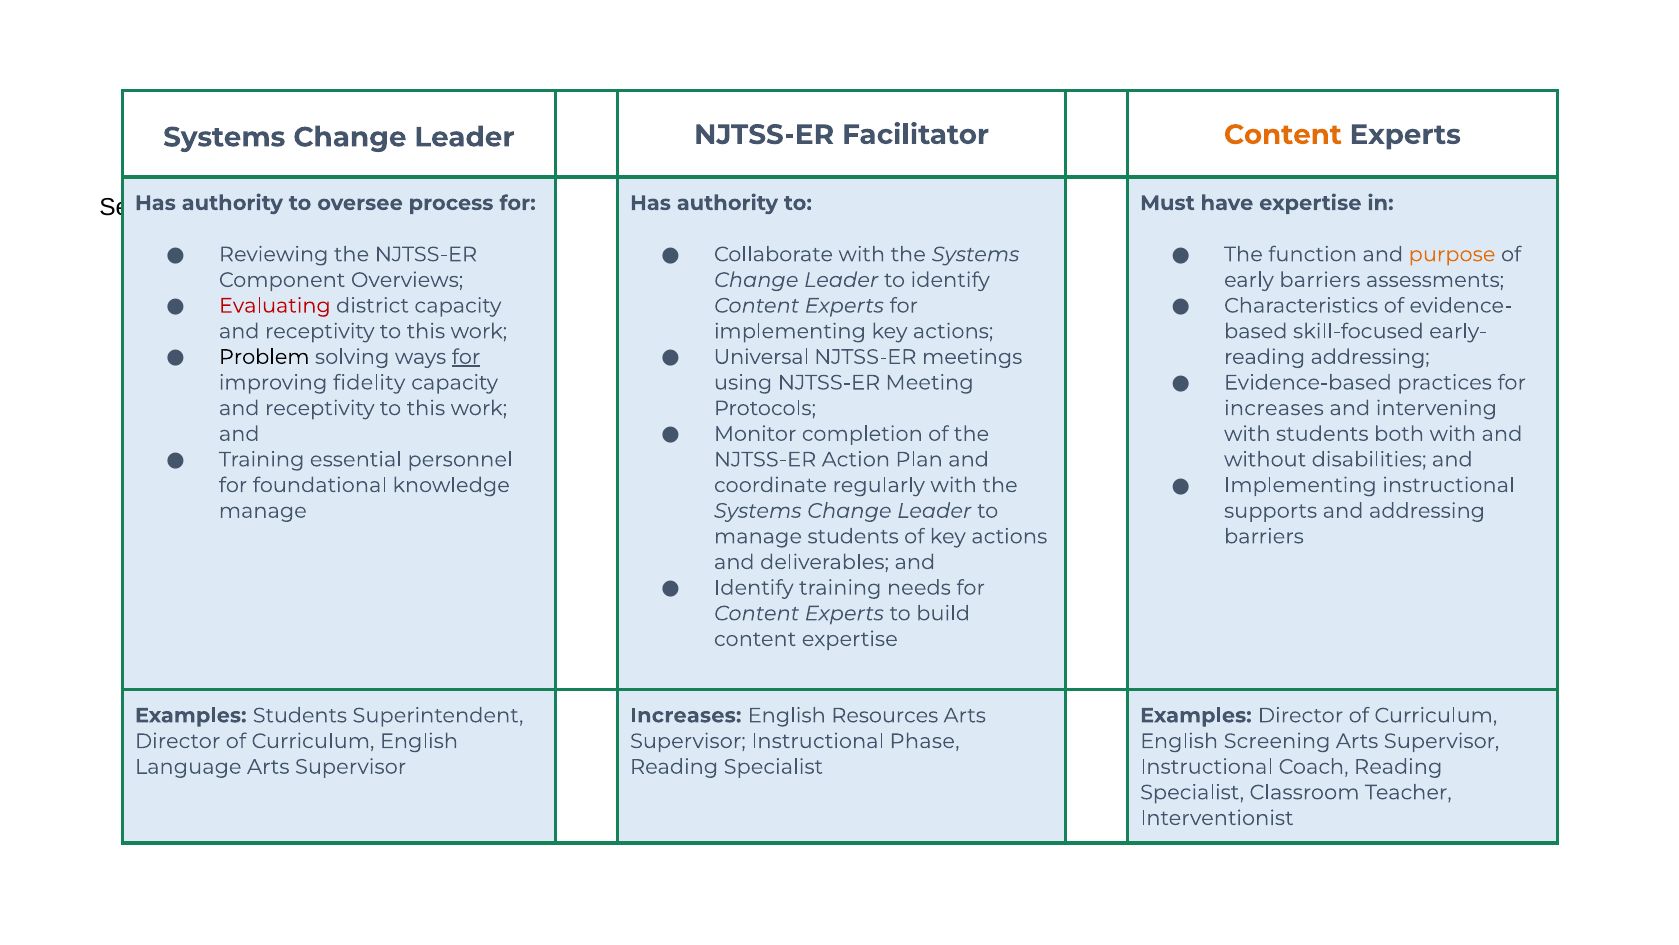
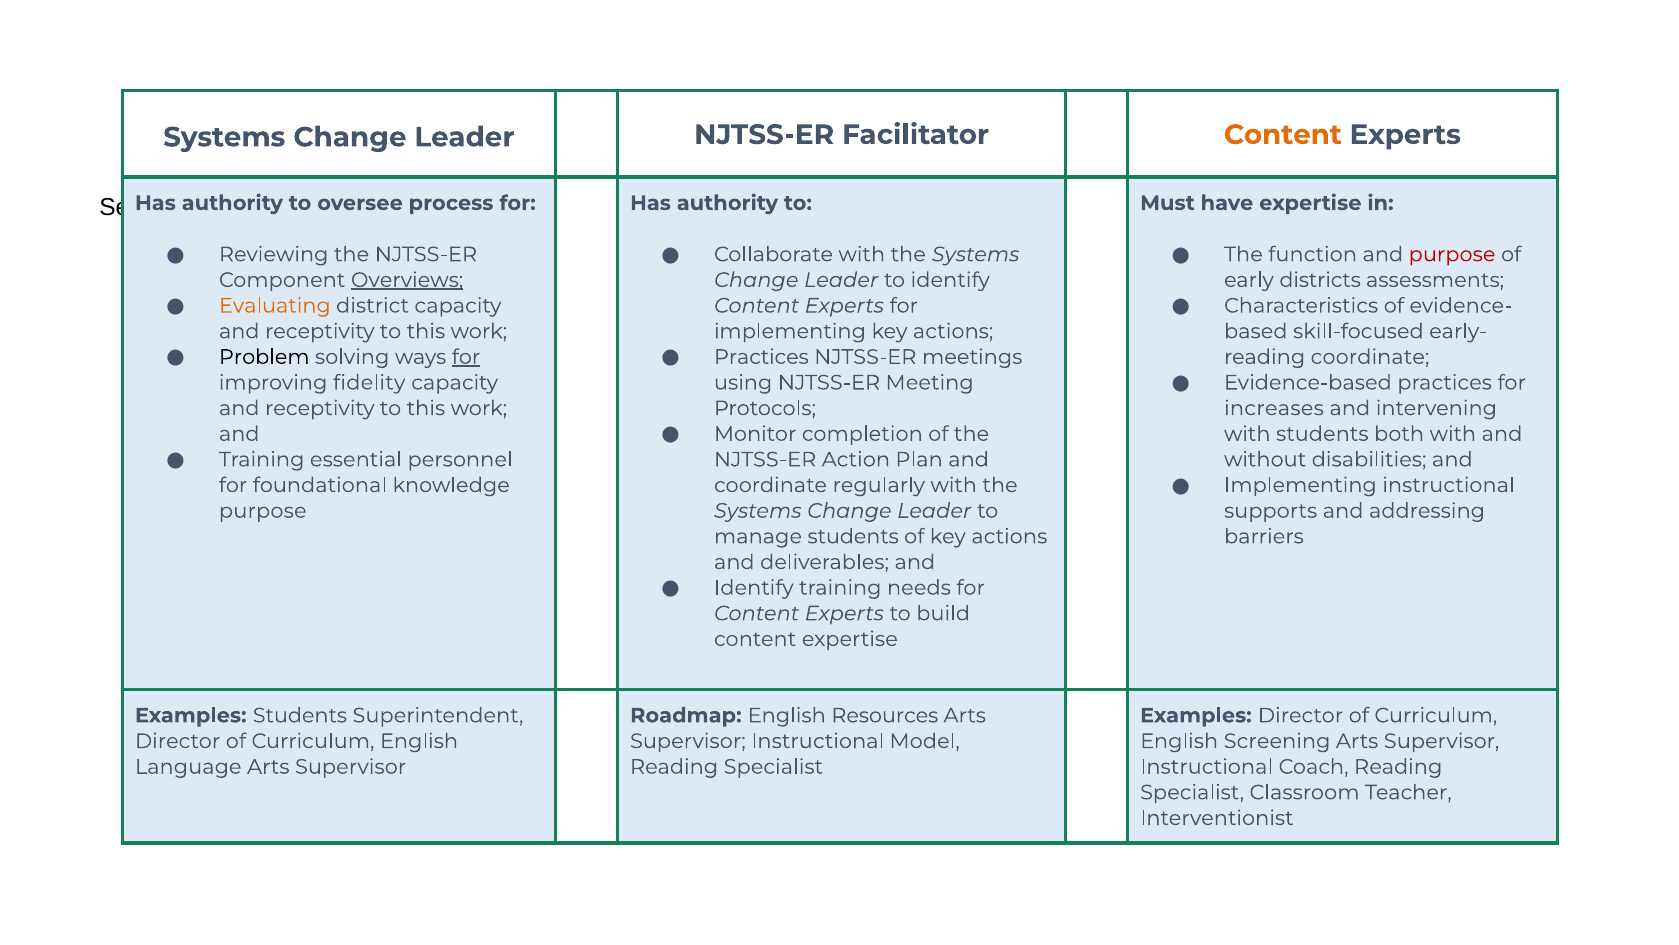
purpose colour: orange -> red (1452, 254)
Overviews underline: none -> present (407, 280)
early barriers: barriers -> districts (1320, 280)
Evaluating colour: red -> orange (275, 306)
Universal: Universal -> Practices (761, 357)
reading addressing: addressing -> coordinate (1370, 357)
manage: manage -> purpose (263, 511)
Increases: Increases -> Roadmap (686, 715)
Phase: Phase -> Model (925, 741)
